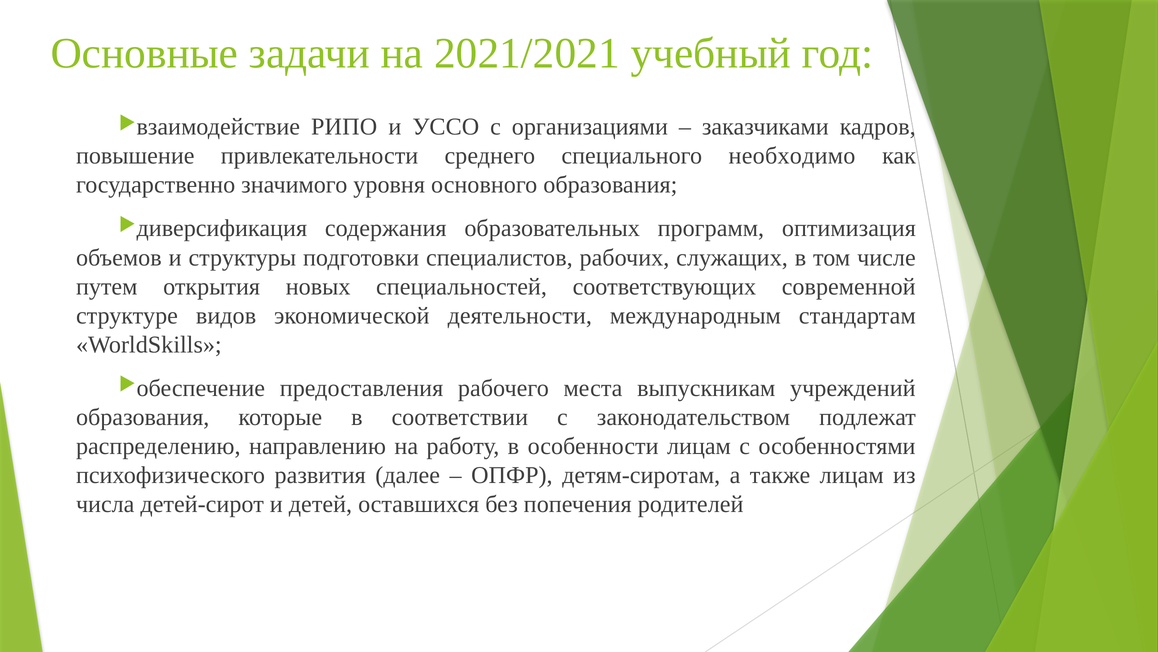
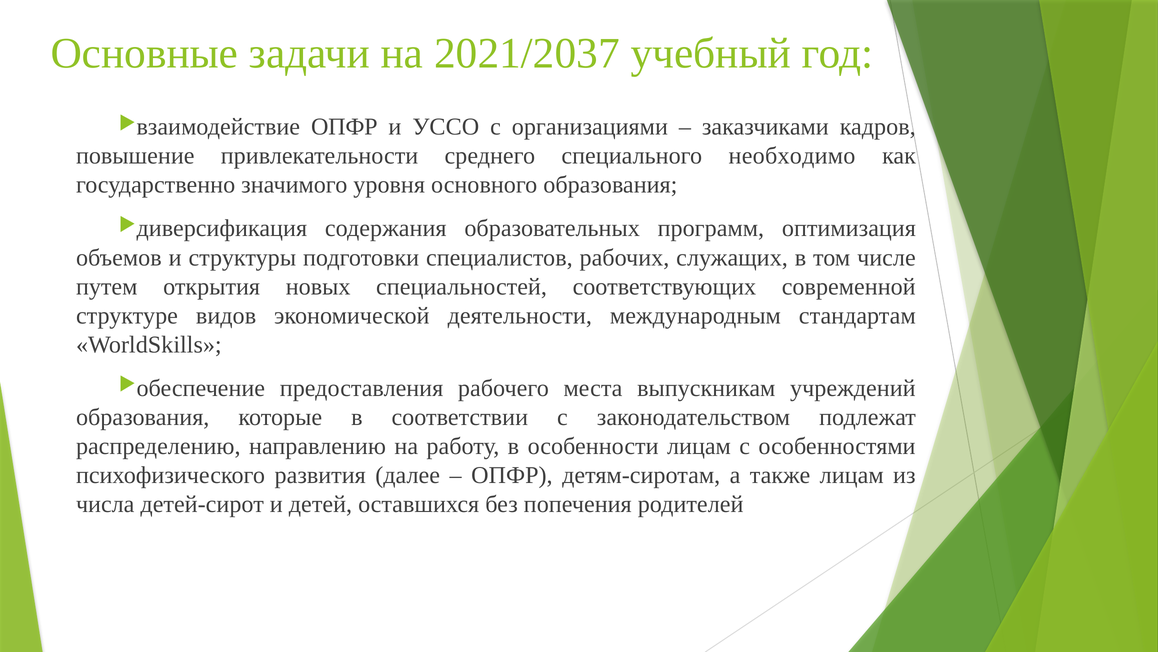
2021/2021: 2021/2021 -> 2021/2037 (527, 54)
РИПО: РИПО -> ОПФР (344, 127)
